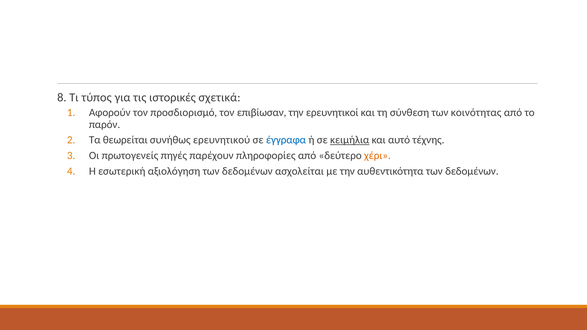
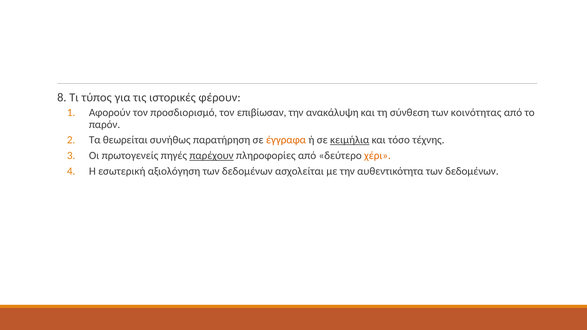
σχετικά: σχετικά -> φέρουν (220, 98)
ερευνητικοί: ερευνητικοί -> ανακάλυψη (332, 113)
ερευνητικού: ερευνητικού -> παρατήρηση (222, 140)
έγγραφα colour: blue -> orange (286, 140)
αυτό: αυτό -> τόσο (399, 140)
παρέχουν underline: none -> present (212, 156)
